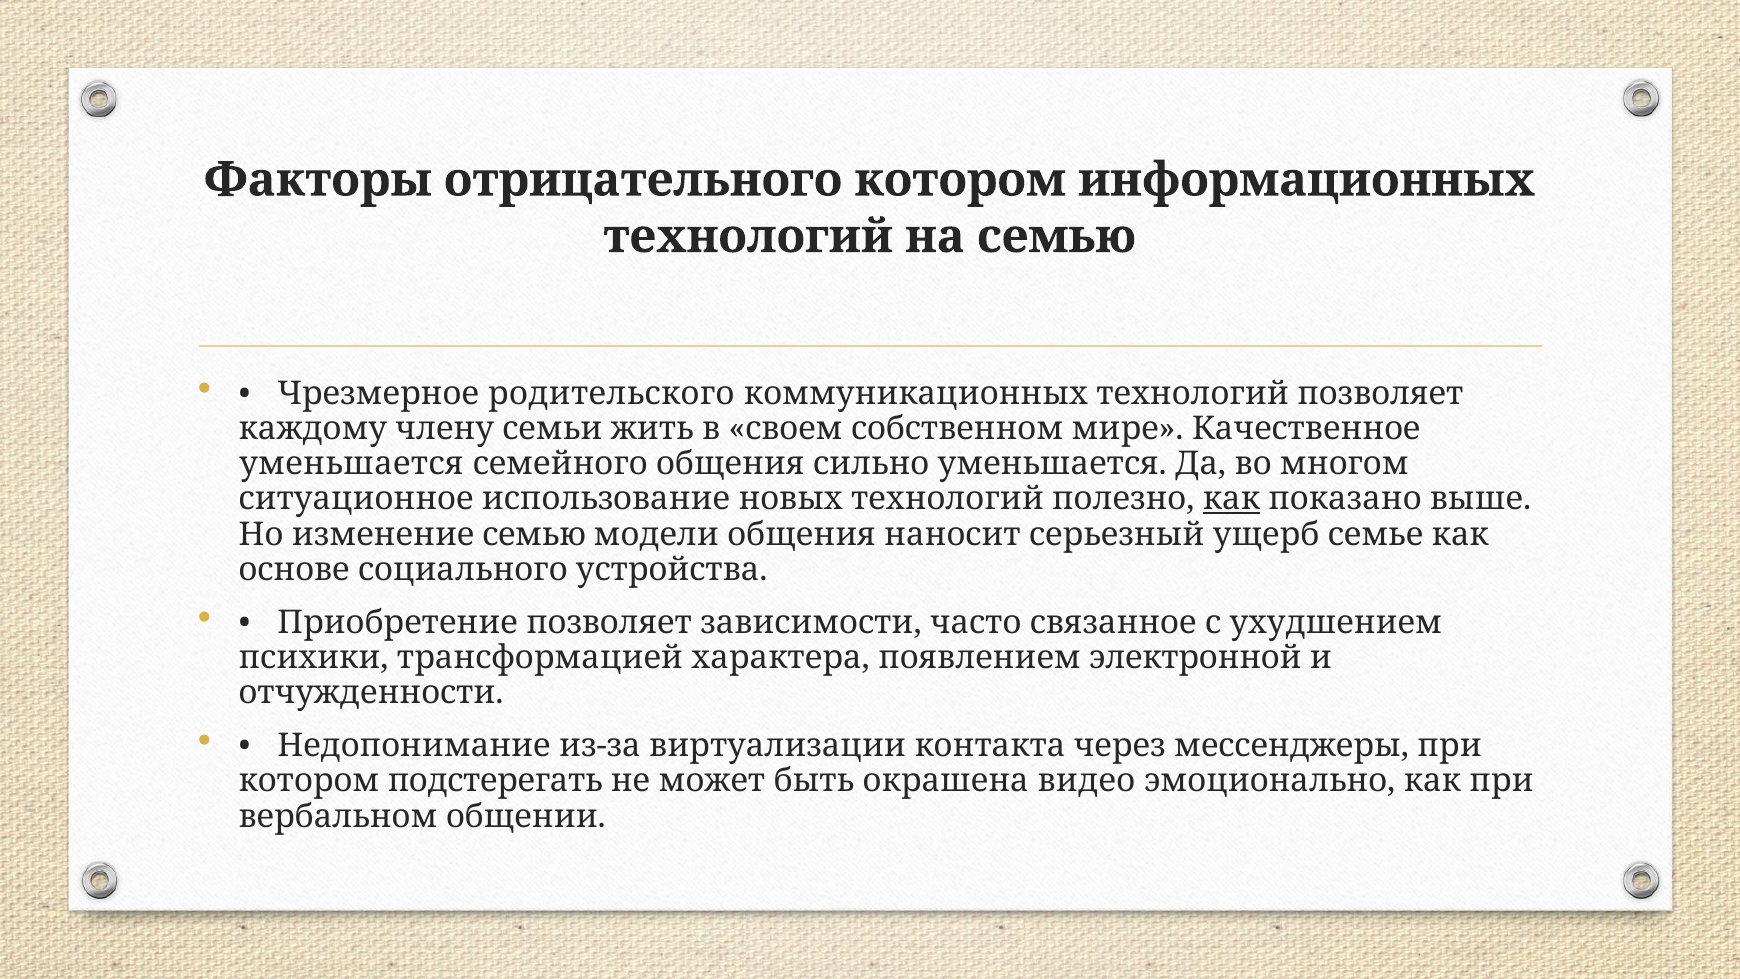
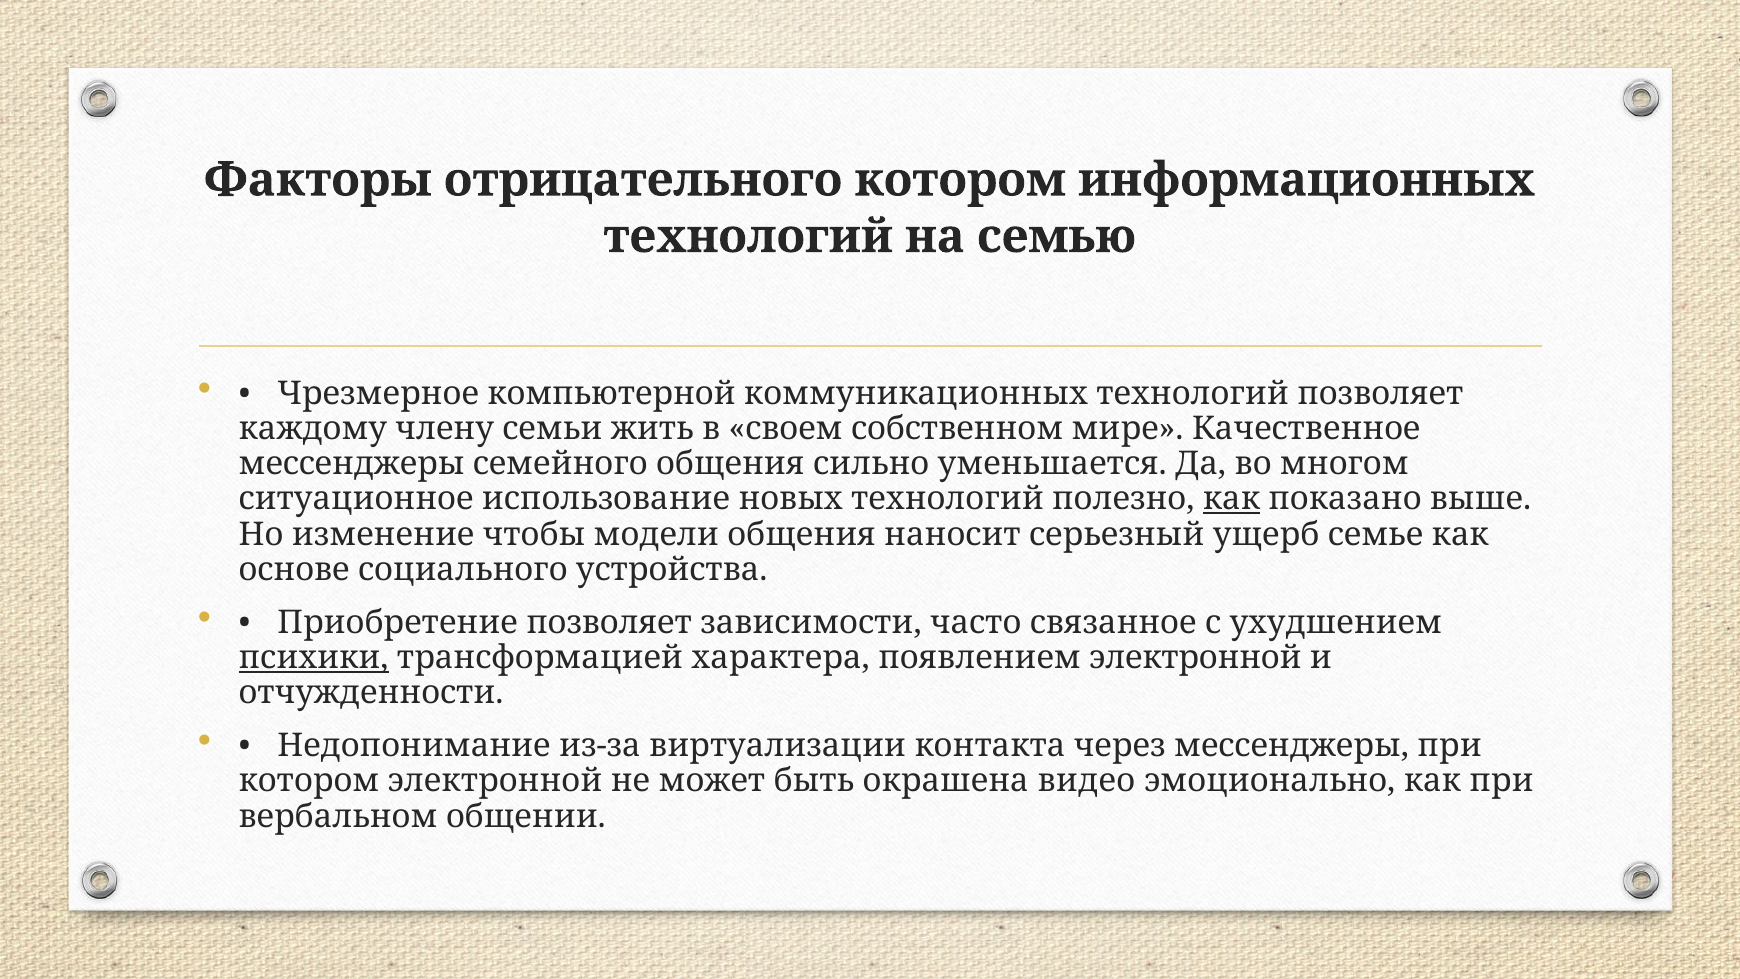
родительского: родительского -> компьютерной (611, 393)
уменьшается: уменьшается -> мессенджеры (352, 464)
изменение семью: семью -> чтобы (534, 534)
психики underline: none -> present (314, 658)
котором подстерегать: подстерегать -> электронной (495, 781)
